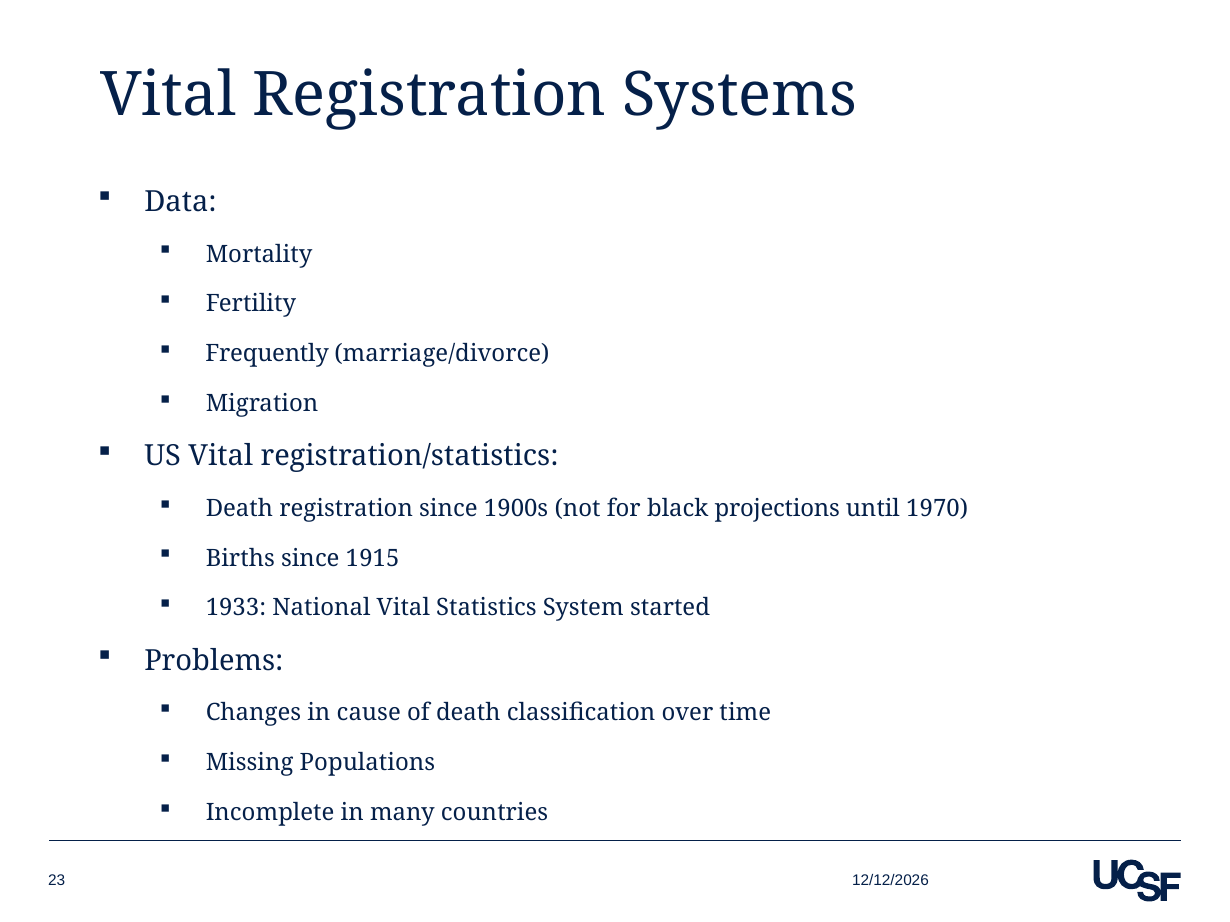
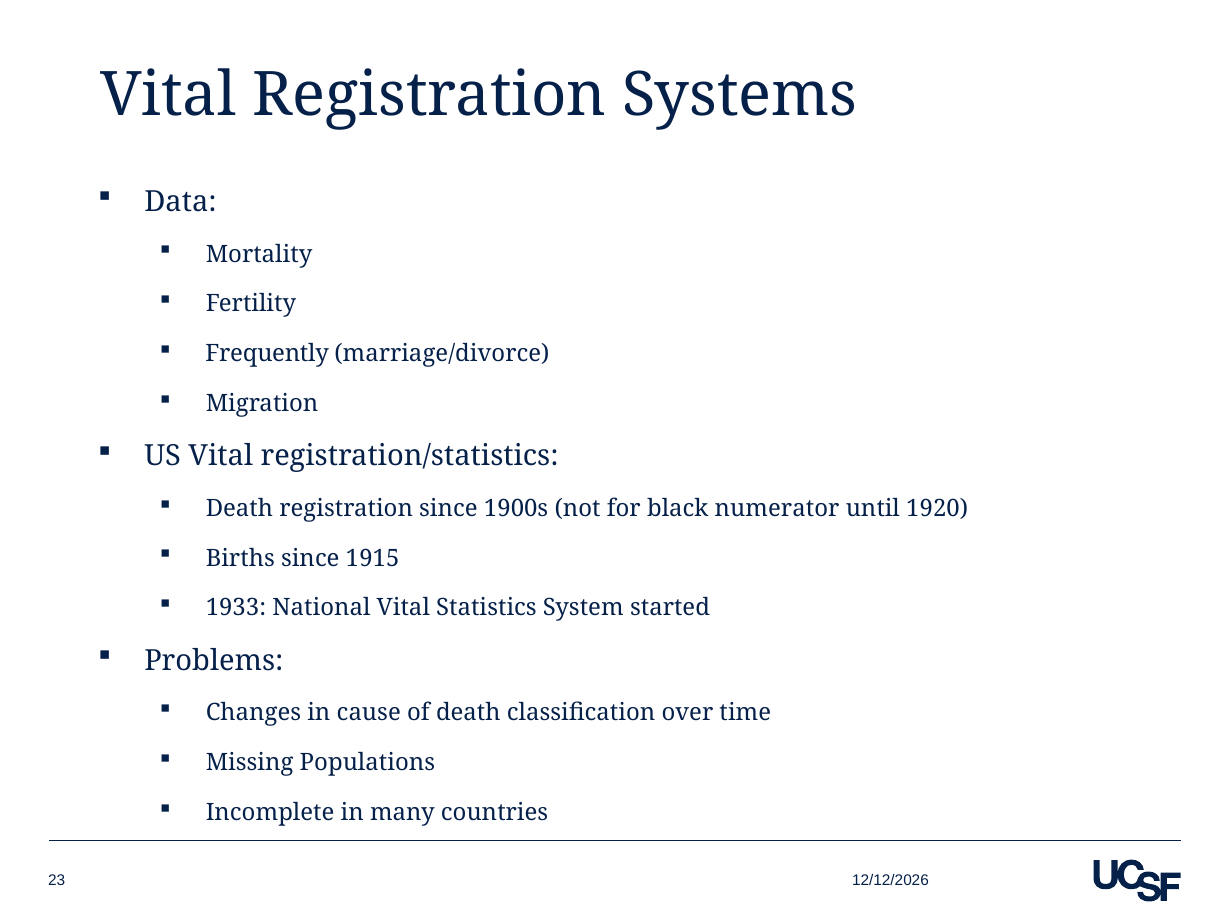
projections: projections -> numerator (777, 509)
1970: 1970 -> 1920 (937, 509)
